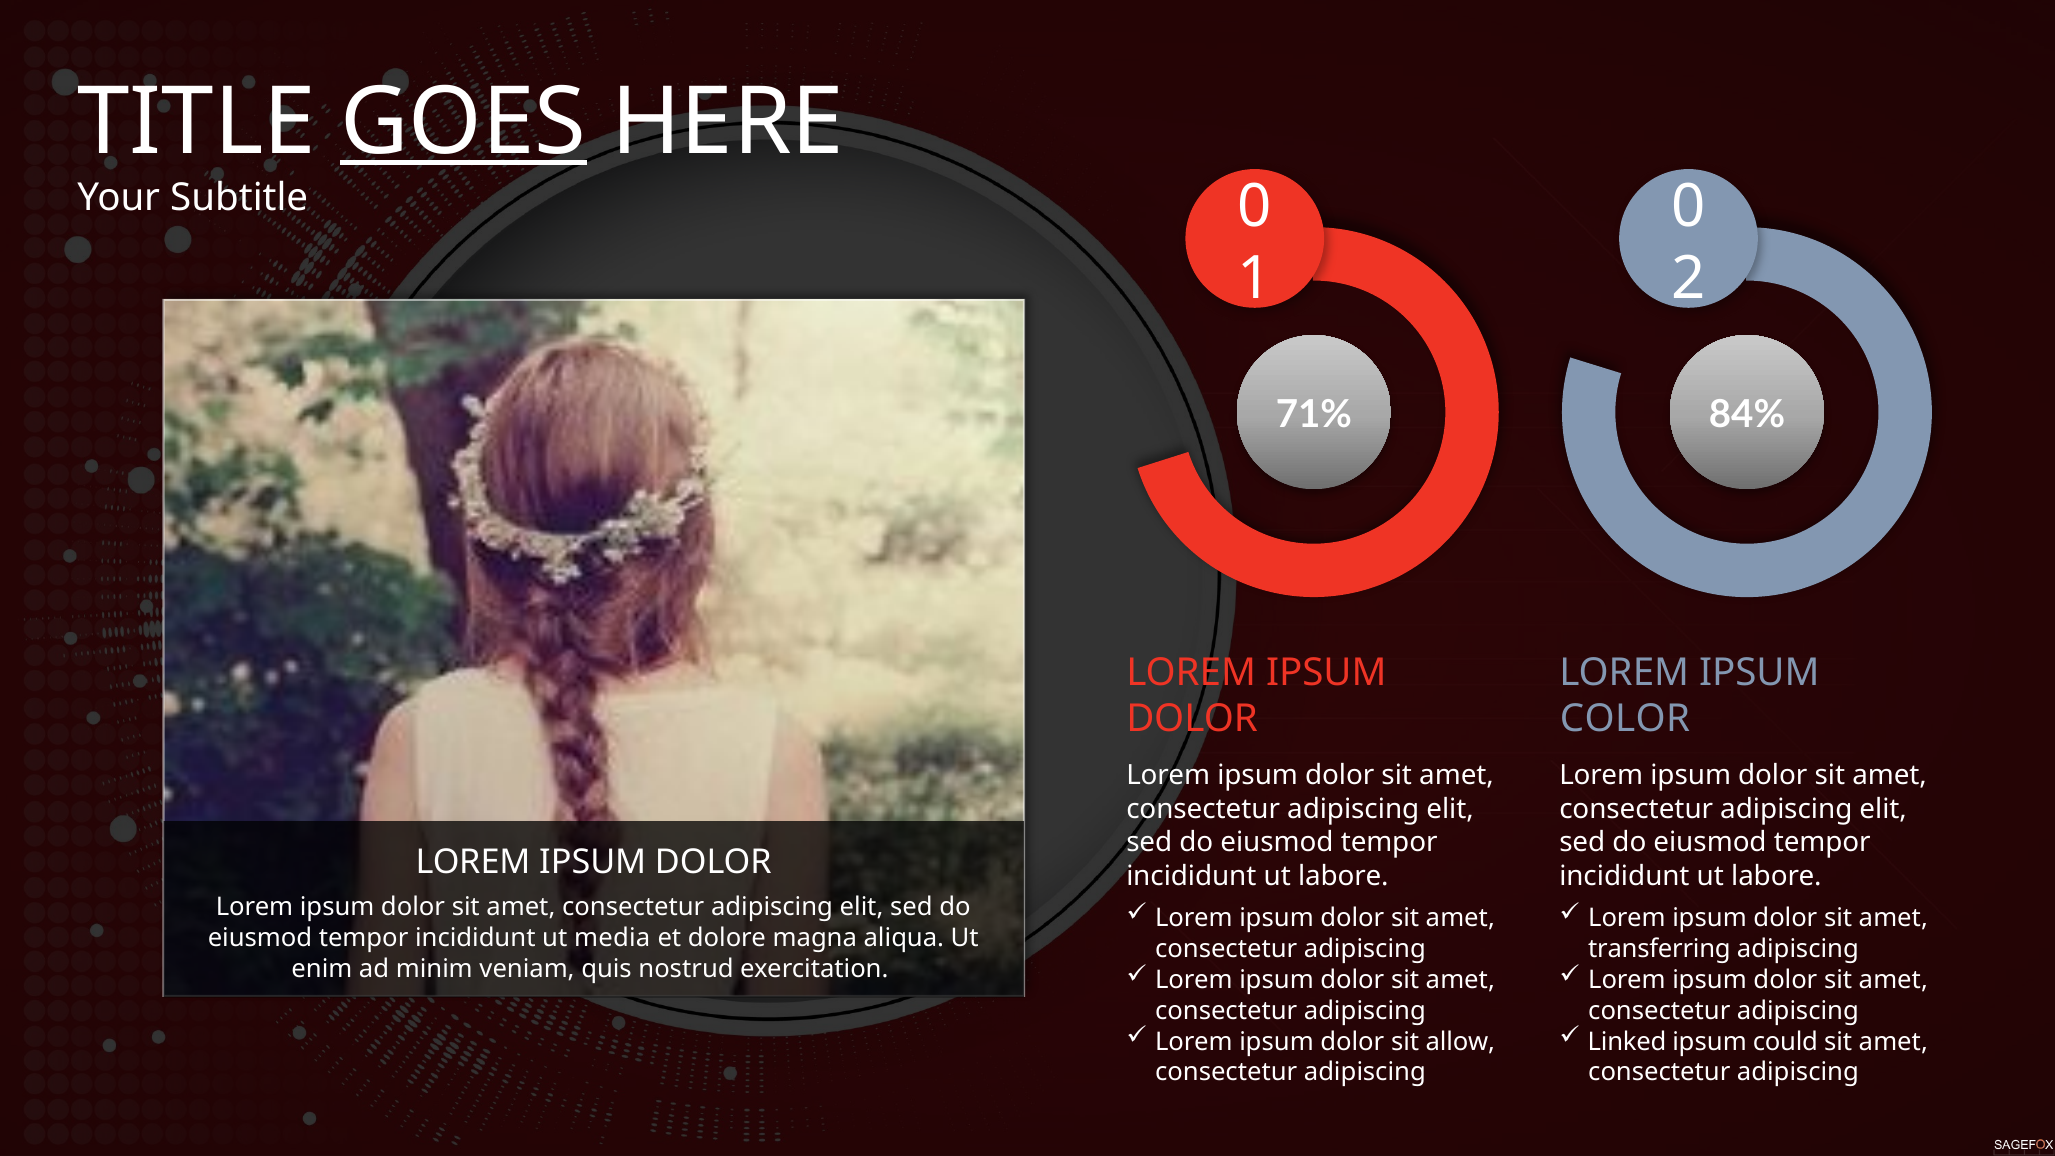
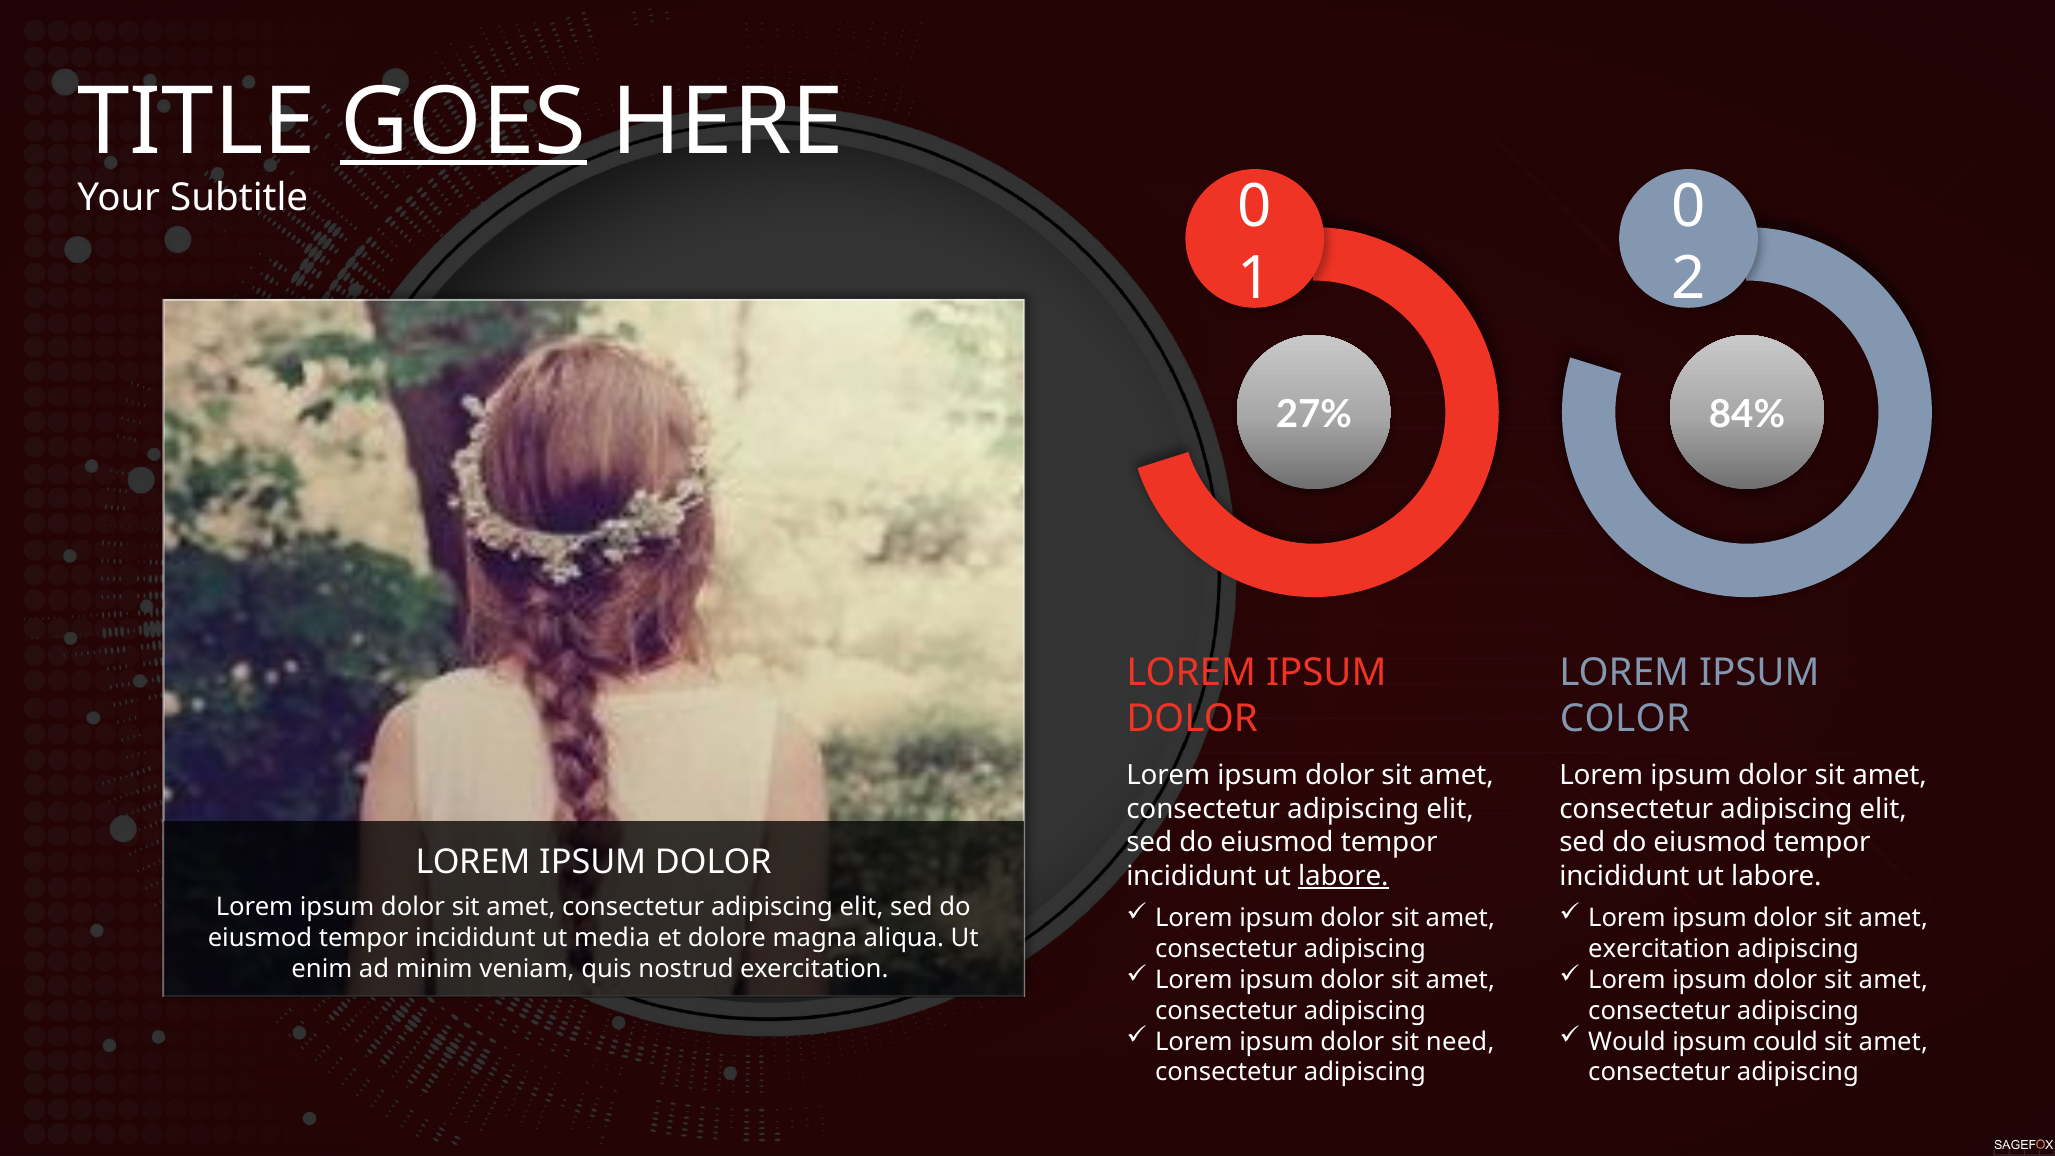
71%: 71% -> 27% (1314, 415)
labore underline: none -> present (1343, 876)
transferring: transferring -> exercitation (1659, 949)
allow: allow -> need (1460, 1042)
Linked: Linked -> Would (1627, 1042)
